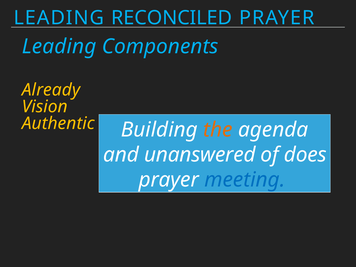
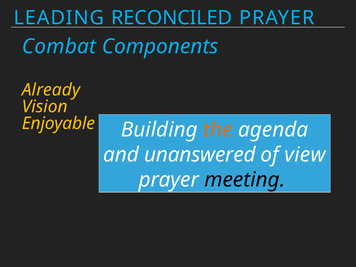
Leading: Leading -> Combat (59, 46)
Authentic: Authentic -> Enjoyable (58, 123)
does: does -> view (305, 155)
meeting colour: blue -> black (245, 180)
